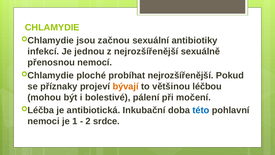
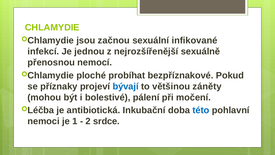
antibiotiky: antibiotiky -> infikované (195, 40)
probíhat nejrozšířenější: nejrozšířenější -> bezpříznakové (181, 75)
bývají colour: orange -> blue (126, 86)
léčbou: léčbou -> záněty (207, 86)
